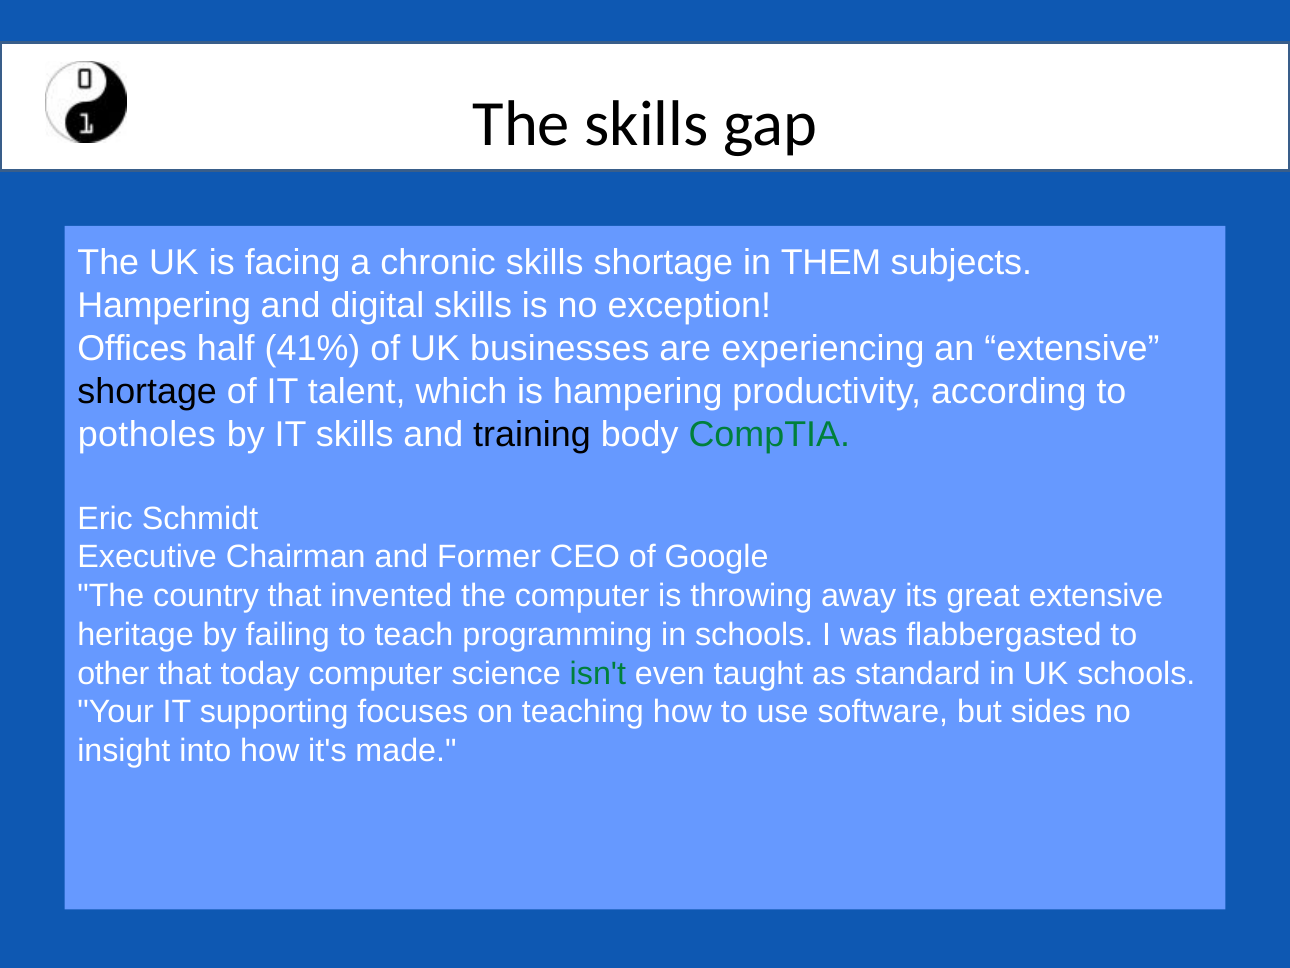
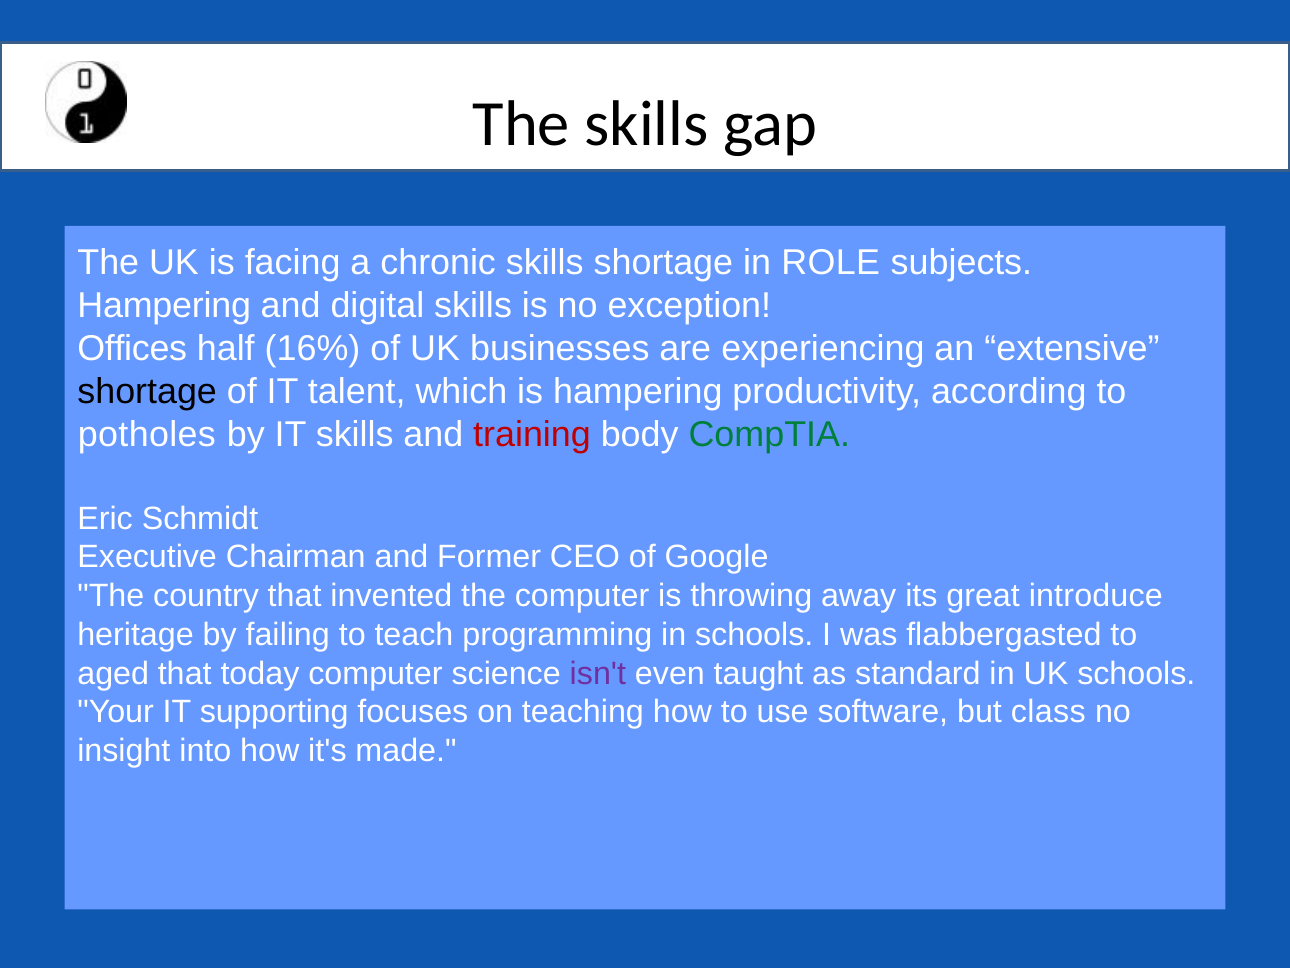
THEM: THEM -> ROLE (831, 263)
41%: 41% -> 16% (313, 349)
training colour: black -> red (532, 435)
great extensive: extensive -> introduce (1096, 596)
other: other -> aged (113, 673)
isn't colour: green -> purple (598, 673)
sides: sides -> class (1048, 712)
